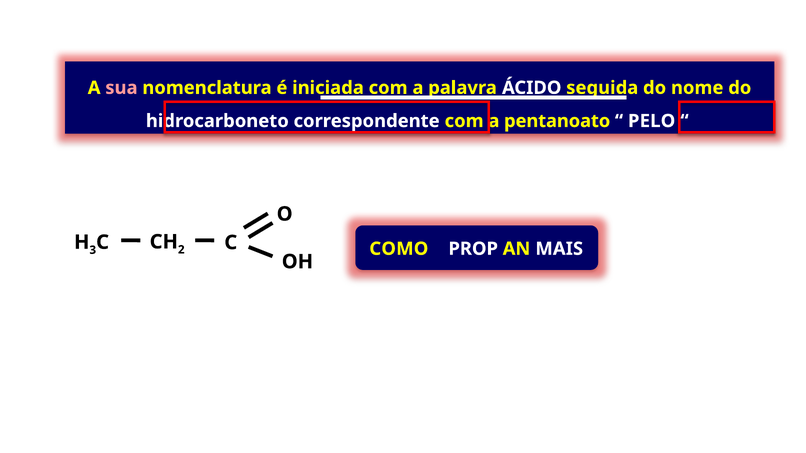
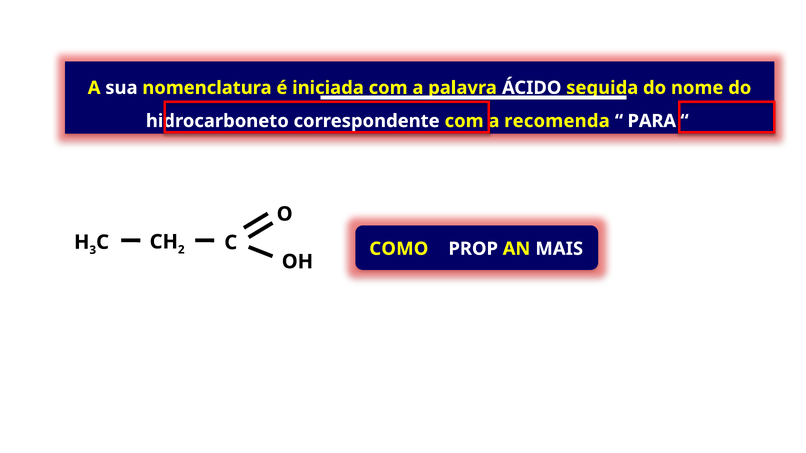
sua colour: pink -> white (121, 88)
pentanoato: pentanoato -> recomenda (557, 121)
PELO: PELO -> PARA (652, 121)
